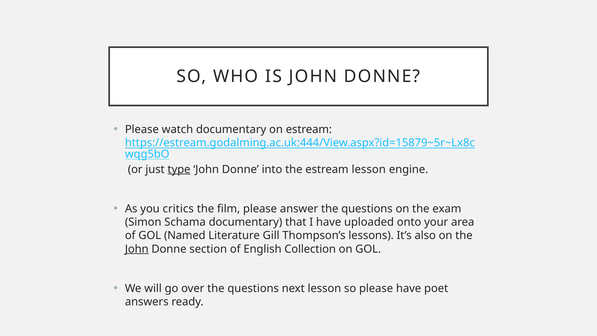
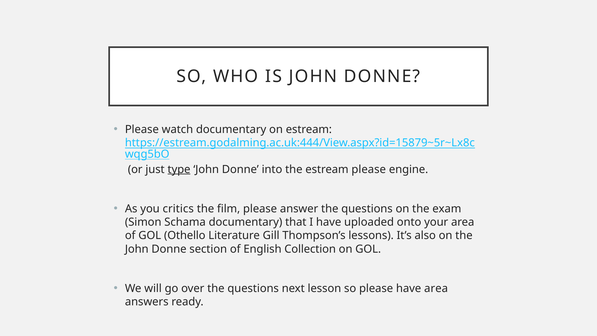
estream lesson: lesson -> please (369, 169)
Named: Named -> Othello (185, 235)
John underline: present -> none (137, 249)
have poet: poet -> area (436, 288)
